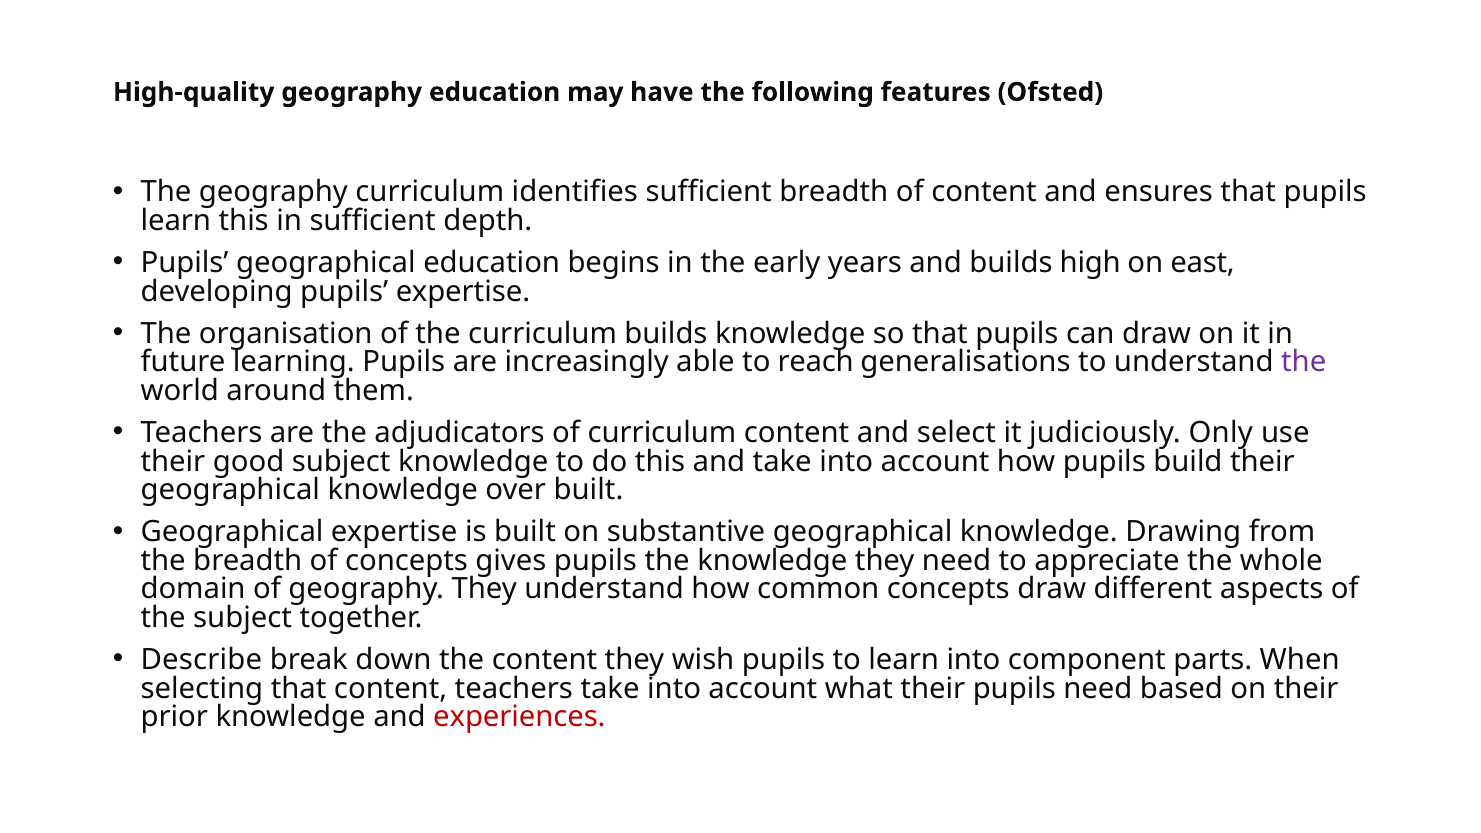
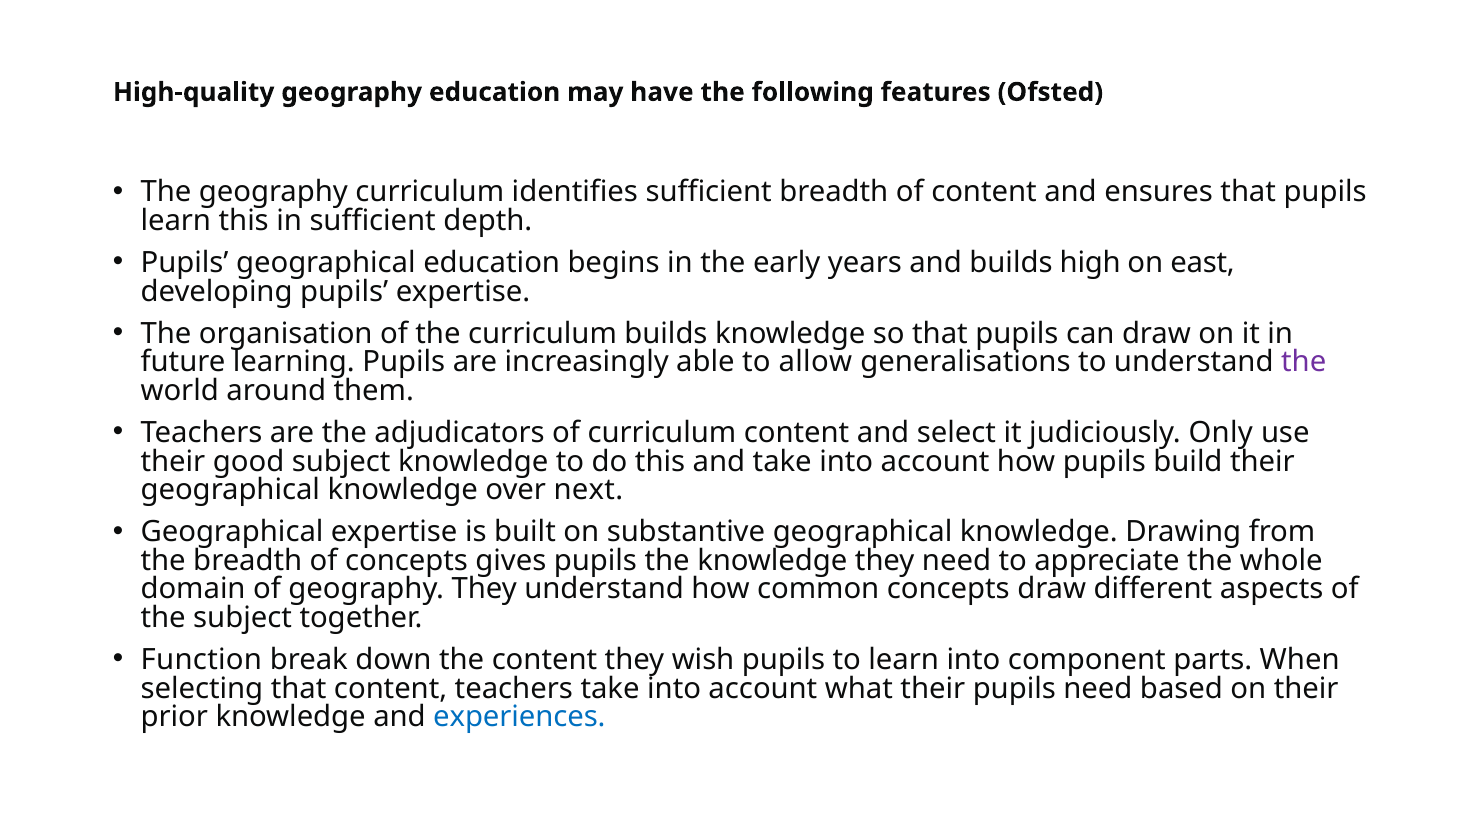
reach: reach -> allow (815, 362)
over built: built -> next (588, 490)
Describe: Describe -> Function (201, 660)
experiences colour: red -> blue (519, 717)
